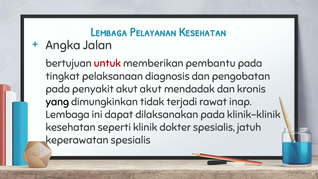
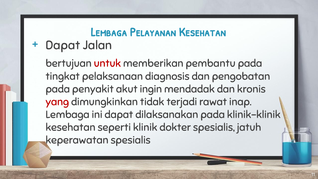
Angka: Angka -> Dapat (63, 45)
akut akut: akut -> ingin (151, 89)
yang colour: black -> red (57, 102)
